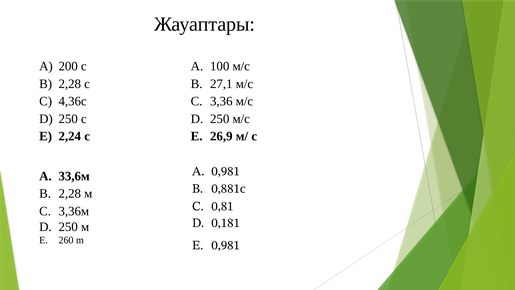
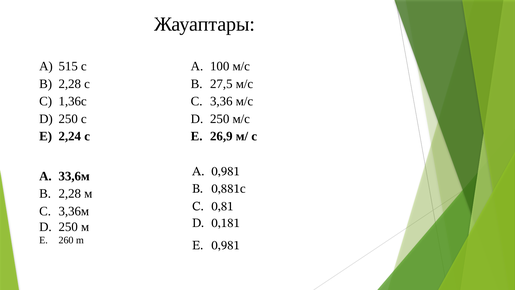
200: 200 -> 515 (68, 66)
27,1: 27,1 -> 27,5 (221, 84)
4,36с: 4,36с -> 1,36с (73, 101)
